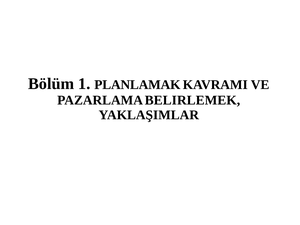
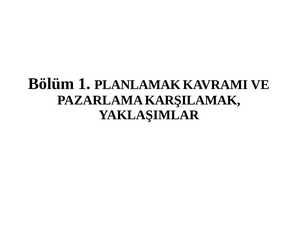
BELIRLEMEK: BELIRLEMEK -> KARŞILAMAK (193, 100)
